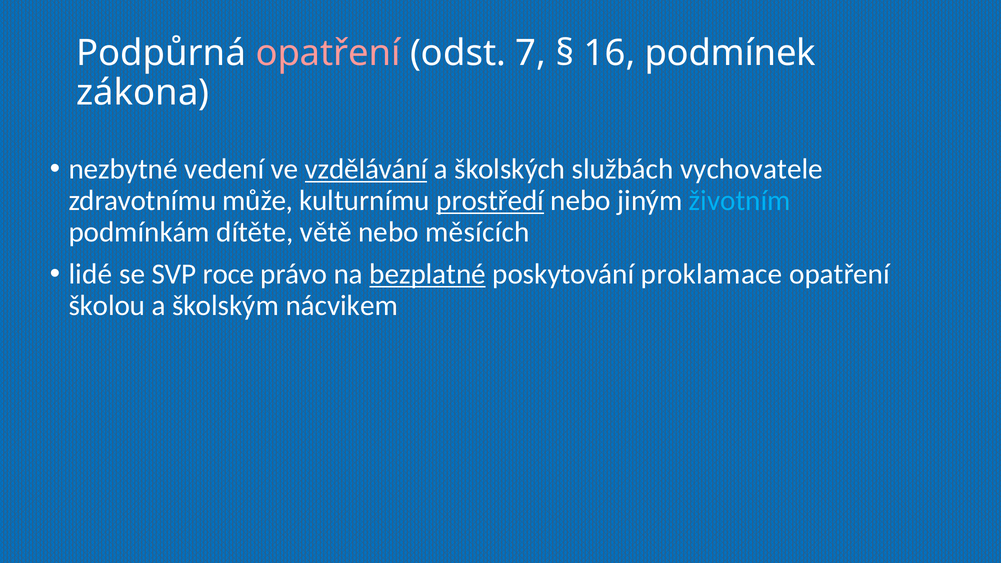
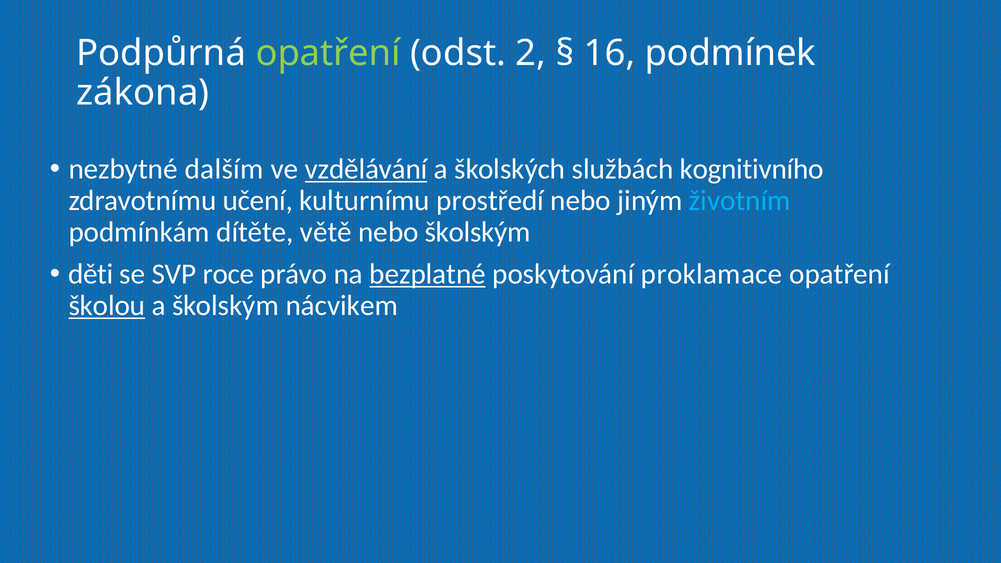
opatření colour: pink -> light green (328, 53)
7: 7 -> 2 (531, 53)
vedení: vedení -> dalším (224, 169)
vychovatele: vychovatele -> kognitivního (752, 169)
může: může -> učení (258, 201)
prostředí underline: present -> none (490, 201)
nebo měsících: měsících -> školským (478, 232)
lidé: lidé -> děti (91, 274)
školou underline: none -> present (107, 306)
